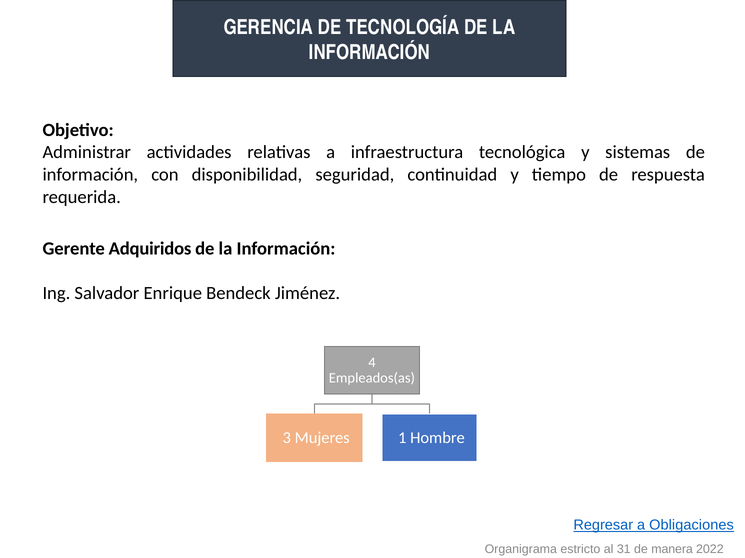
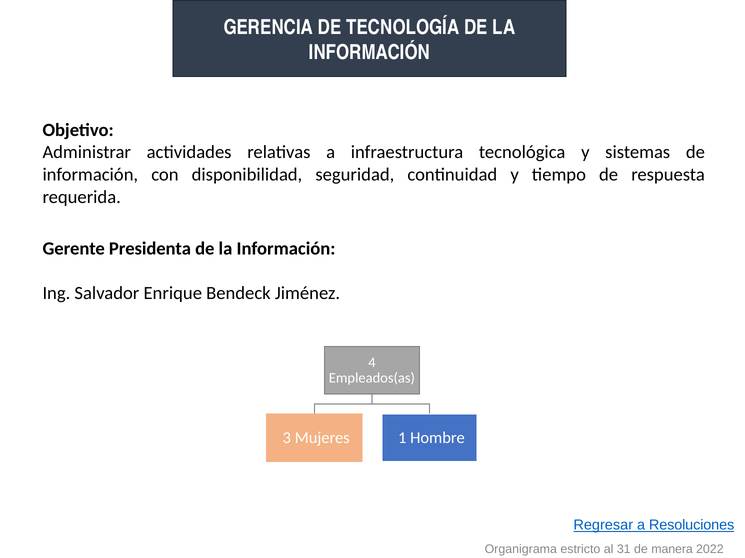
Adquiridos: Adquiridos -> Presidenta (150, 249)
Obligaciones: Obligaciones -> Resoluciones (692, 526)
